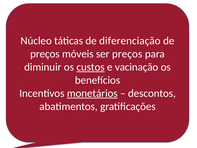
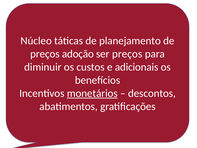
diferenciação: diferenciação -> planejamento (130, 41)
móveis: móveis -> adoção (78, 54)
custos underline: present -> none (91, 67)
vacinação: vacinação -> adicionais (137, 67)
